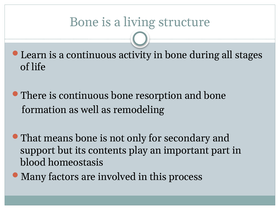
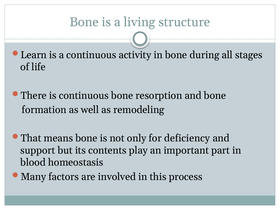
secondary: secondary -> deficiency (187, 138)
